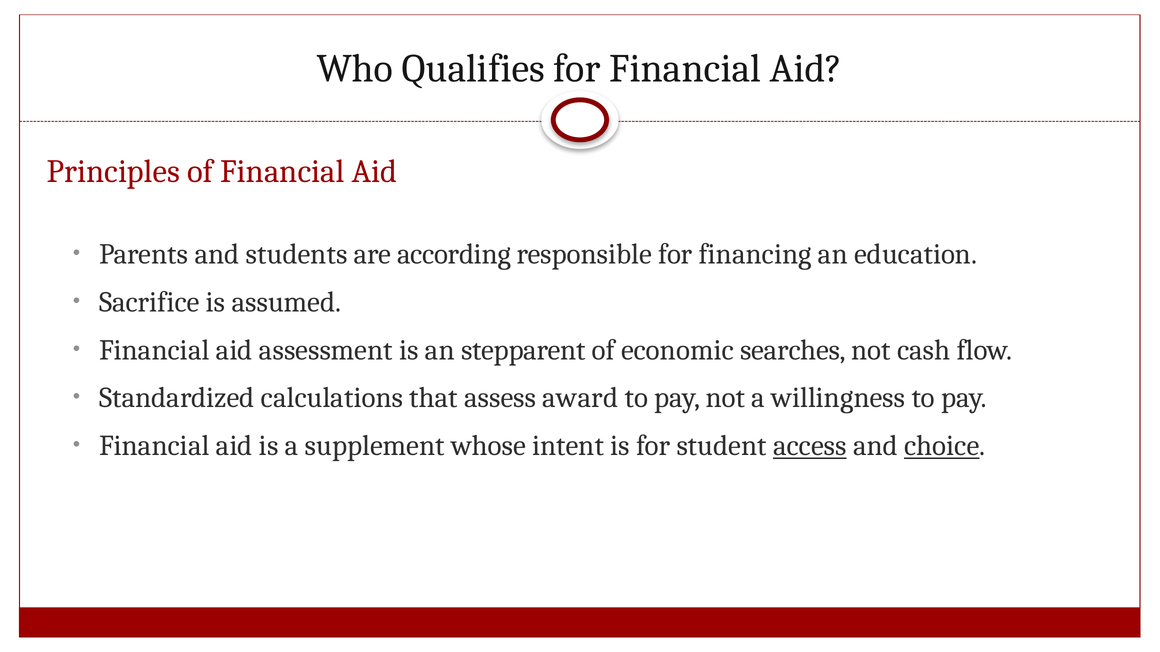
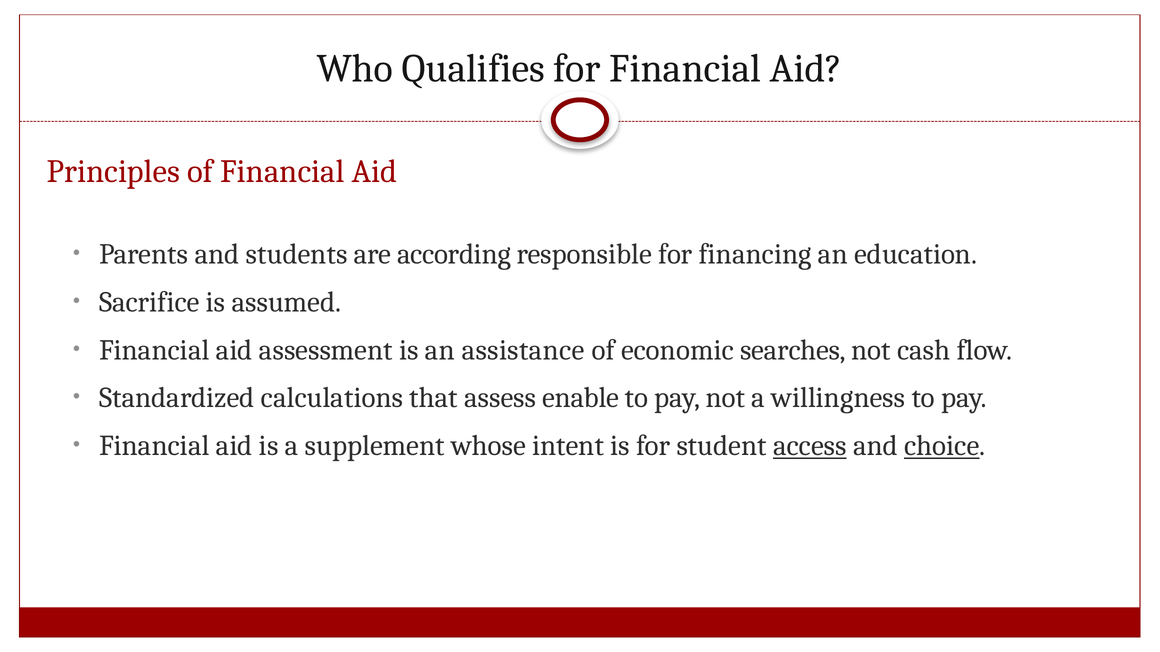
stepparent: stepparent -> assistance (523, 350)
award: award -> enable (581, 398)
